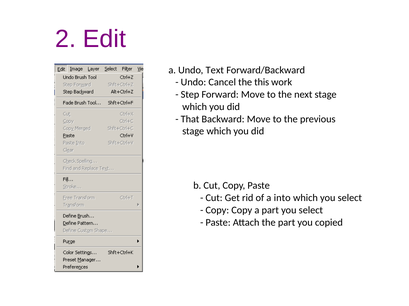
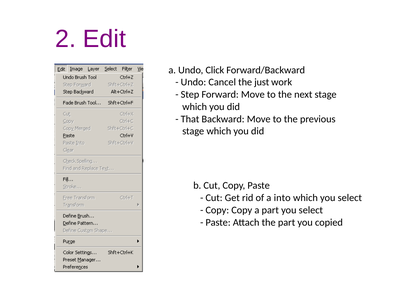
Text: Text -> Click (215, 70)
this: this -> just (262, 82)
